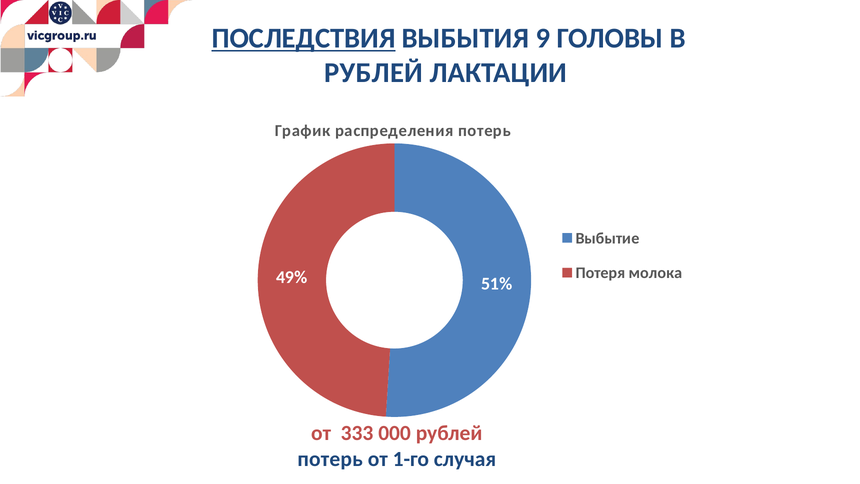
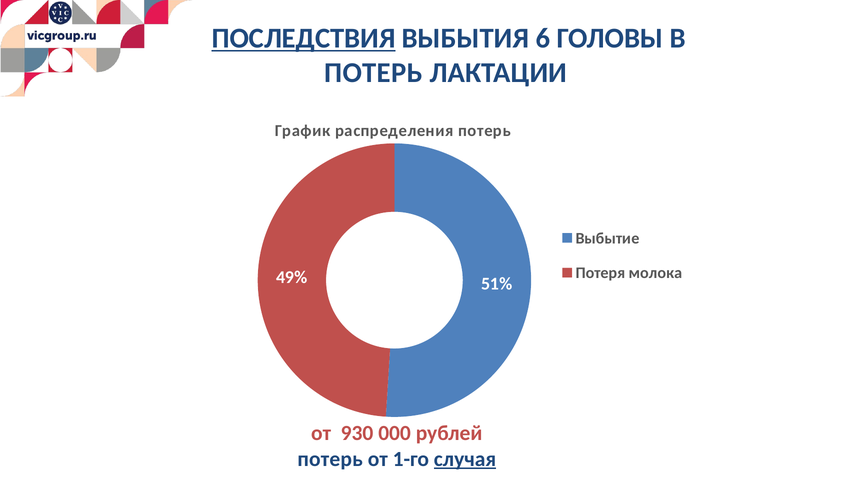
9: 9 -> 6 (543, 38)
РУБЛЕЙ: РУБЛЕЙ -> ПОТЕРЬ (373, 73)
333: 333 -> 930 (357, 433)
случая underline: none -> present (465, 459)
